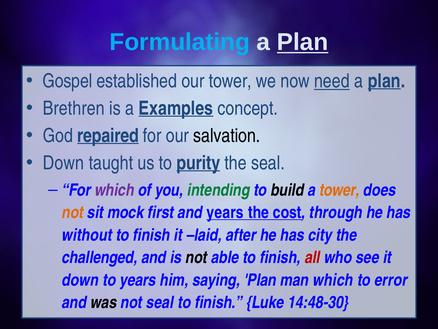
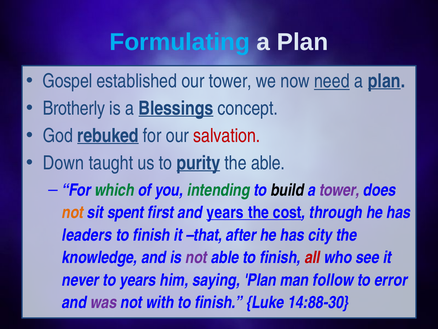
Plan underline: present -> none (303, 42)
Brethren: Brethren -> Brotherly (74, 108)
Examples: Examples -> Blessings (176, 108)
repaired: repaired -> rebuked (108, 136)
salvation colour: black -> red (227, 136)
the seal: seal -> able (268, 163)
which colour: purple -> green (115, 190)
tower colour: orange -> purple (340, 190)
mock: mock -> spent (126, 212)
without: without -> leaders (87, 235)
laid: laid -> that (204, 235)
challenged: challenged -> knowledge (100, 257)
not colour: black -> purple (196, 257)
down: down -> never (80, 280)
man which: which -> follow (333, 280)
was colour: black -> purple (104, 302)
not seal: seal -> with (160, 302)
14:48-30: 14:48-30 -> 14:88-30 (318, 302)
